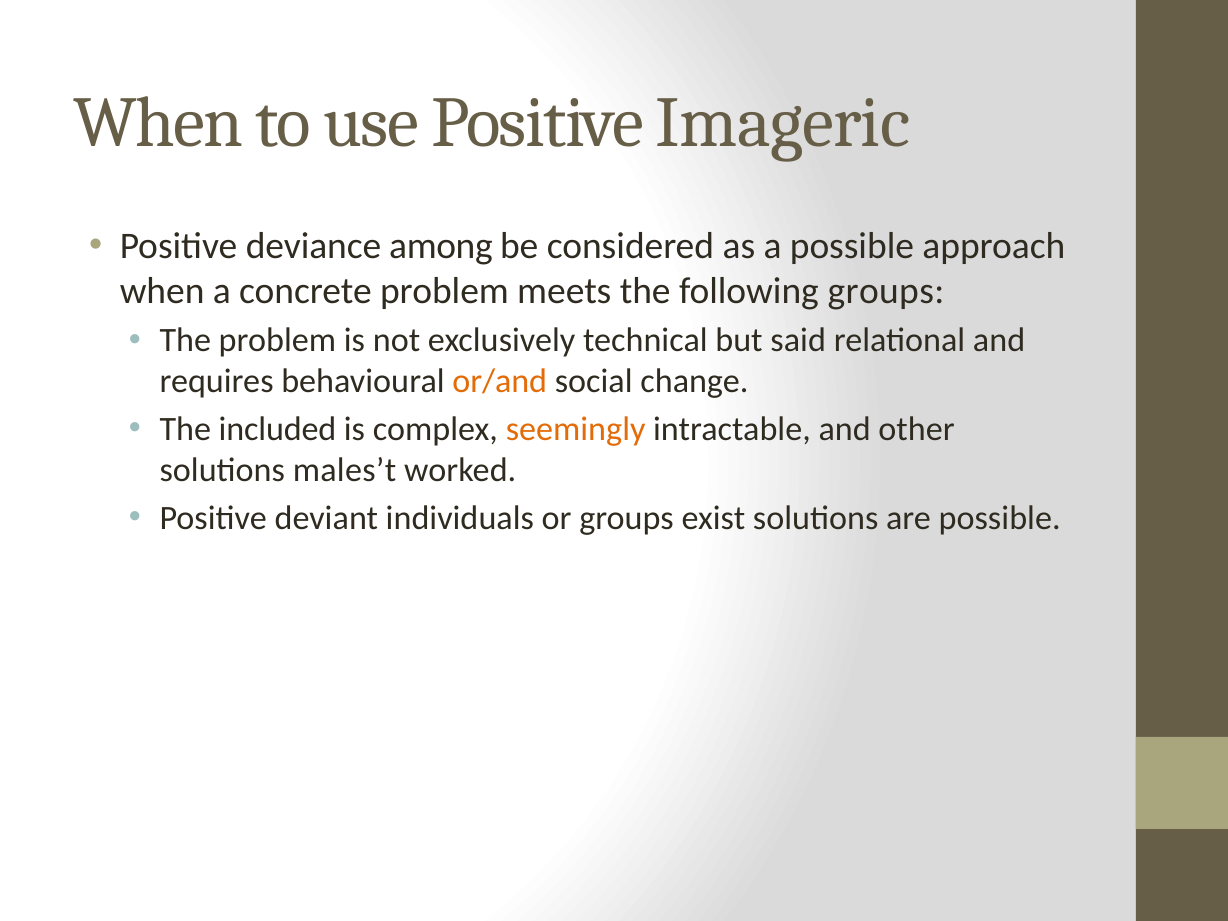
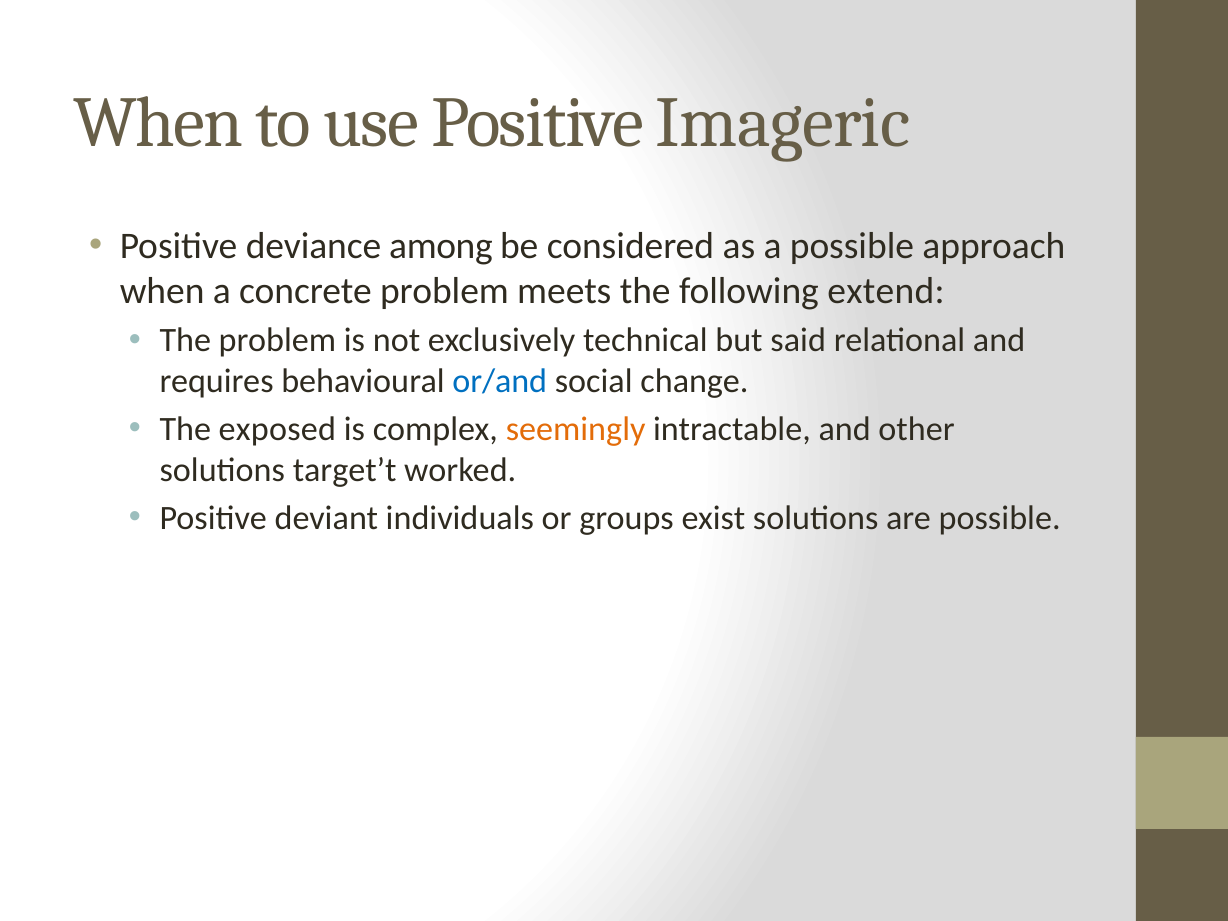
following groups: groups -> extend (886, 291)
or/and colour: orange -> blue (500, 382)
included: included -> exposed (277, 430)
males’t: males’t -> target’t (345, 471)
